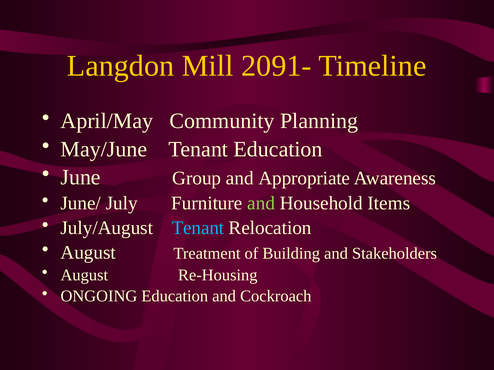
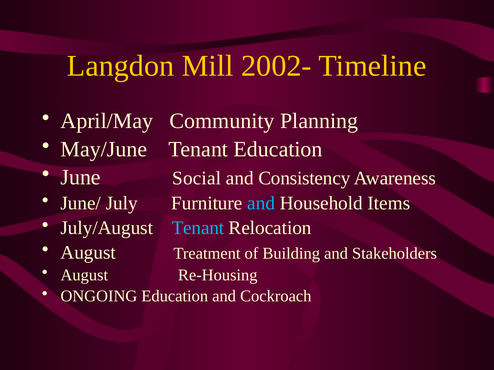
2091-: 2091- -> 2002- (276, 66)
Group: Group -> Social (197, 178)
Appropriate: Appropriate -> Consistency (304, 178)
and colour: light green -> light blue (261, 204)
